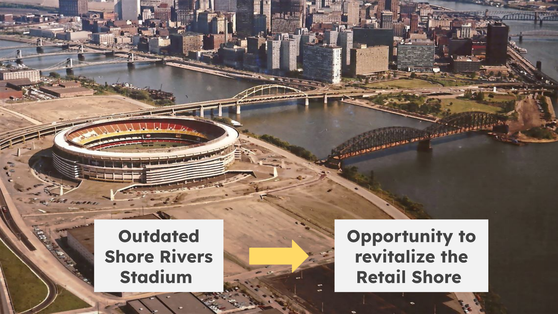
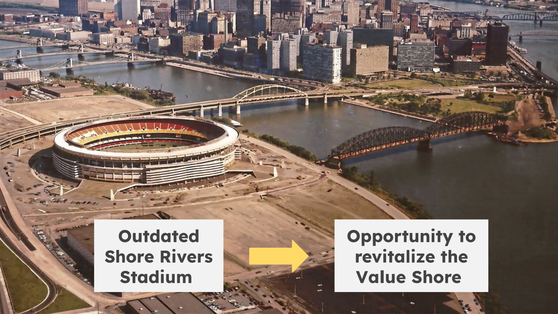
Retail: Retail -> Value (381, 277)
